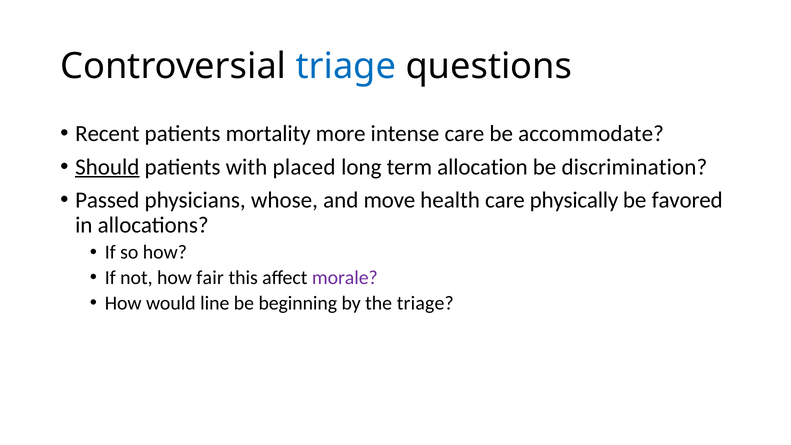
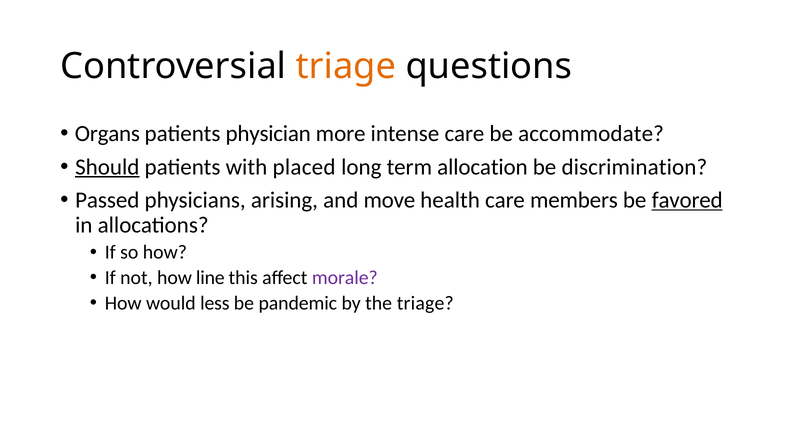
triage colour: blue -> orange (346, 66)
Recent: Recent -> Organs (107, 134)
mortality: mortality -> physician (268, 134)
whose: whose -> arising (284, 200)
physically: physically -> members (574, 200)
favored underline: none -> present (687, 200)
fair: fair -> line (210, 278)
line: line -> less (215, 303)
beginning: beginning -> pandemic (298, 303)
